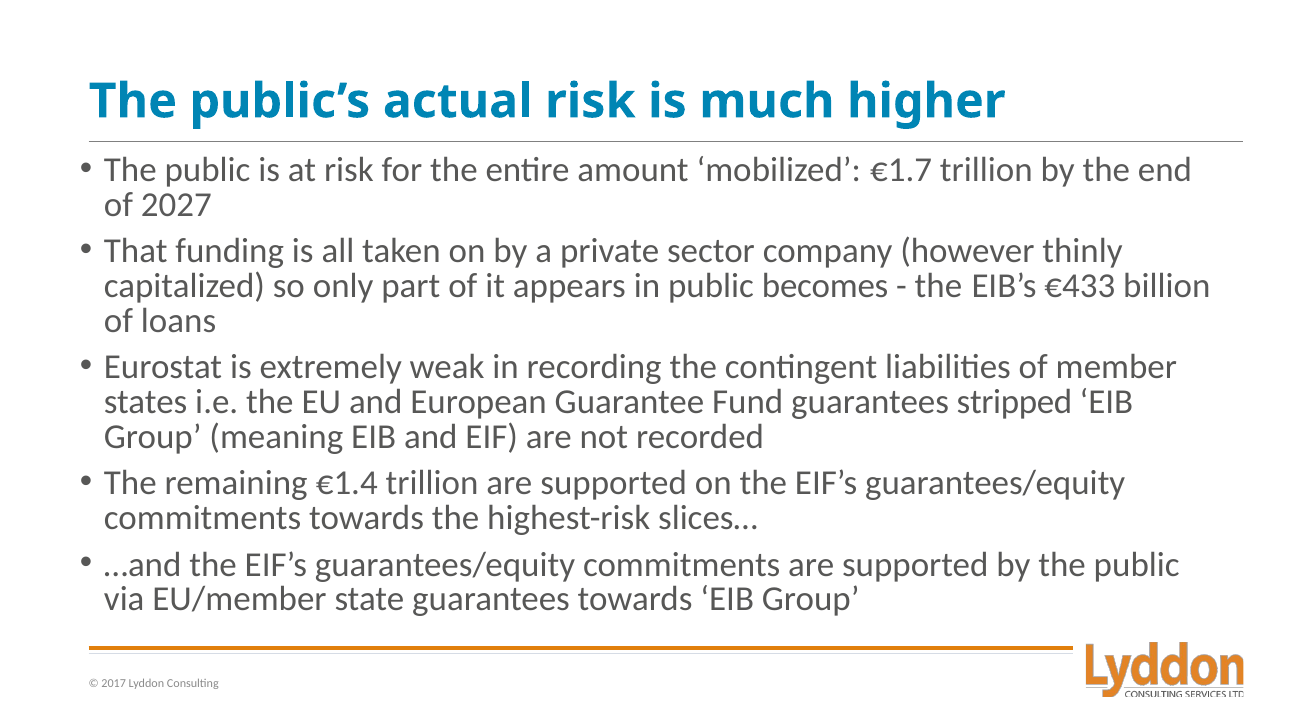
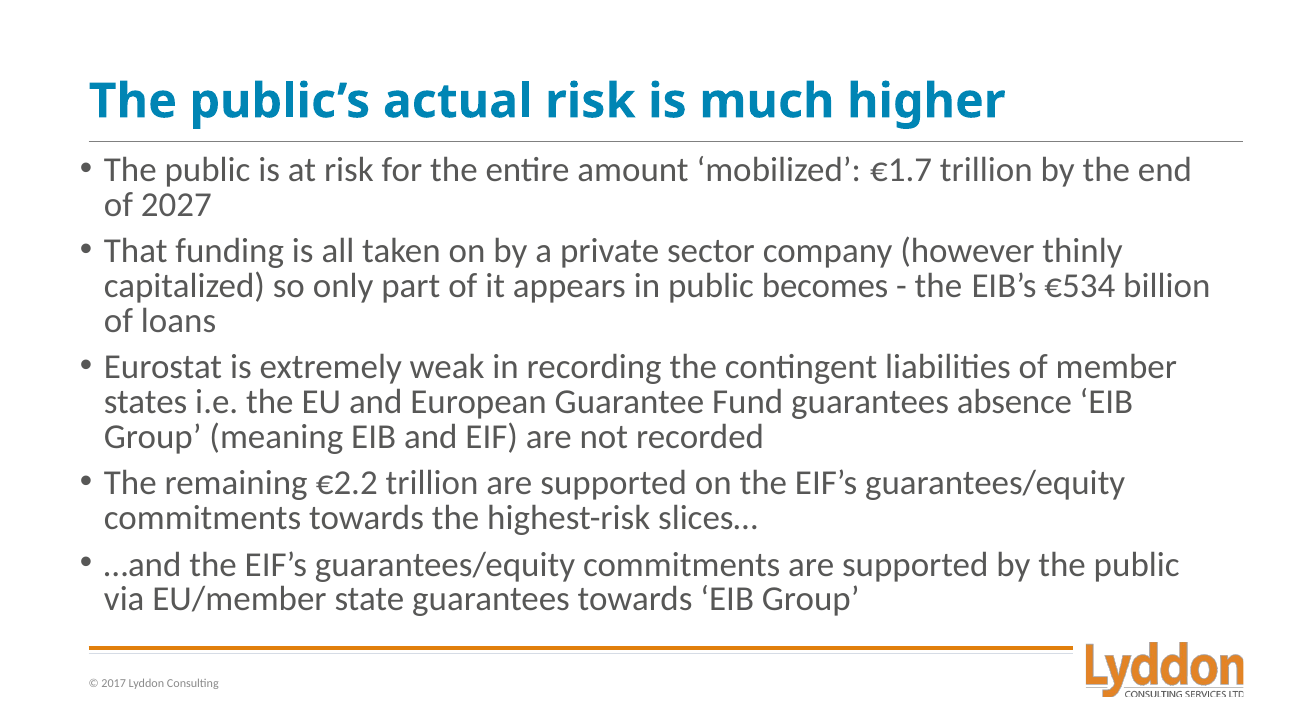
€433: €433 -> €534 (1080, 286)
stripped: stripped -> absence (1014, 402)
€1.4: €1.4 -> €2.2 (347, 483)
